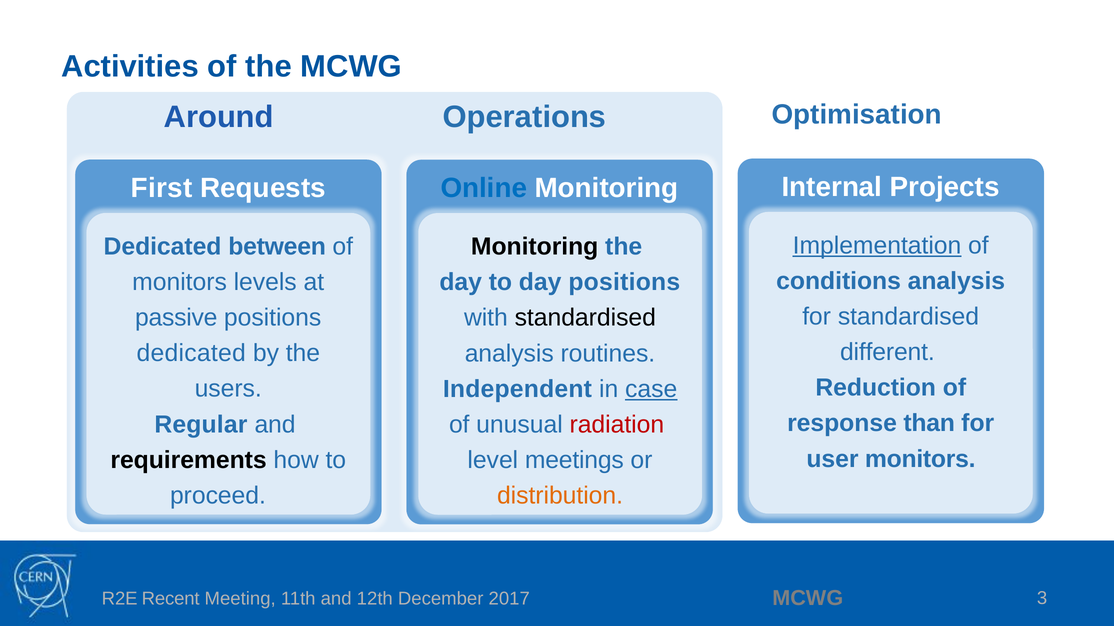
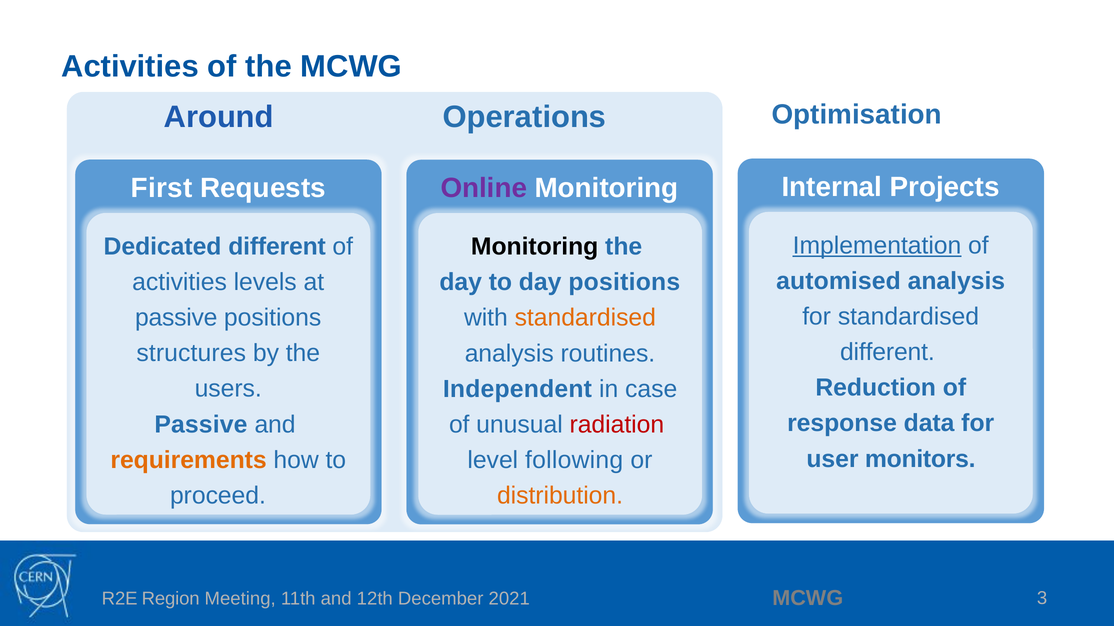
Online colour: blue -> purple (484, 188)
Dedicated between: between -> different (277, 247)
conditions: conditions -> automised (839, 281)
monitors: monitors -> activities (180, 282)
standardised colour: black -> orange (585, 318)
dedicated: dedicated -> structures (191, 354)
case underline: present -> none (651, 389)
than: than -> data (929, 424)
Regular: Regular -> Passive (201, 425)
requirements colour: black -> orange (189, 460)
meetings: meetings -> following (574, 461)
Recent: Recent -> Region (171, 599)
2017: 2017 -> 2021 (509, 599)
